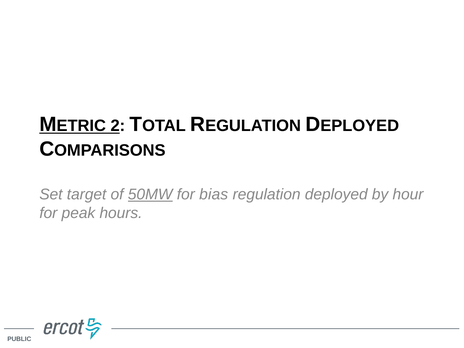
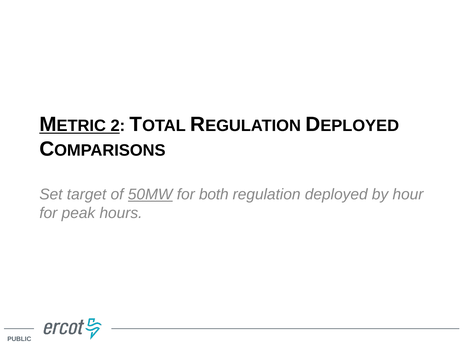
bias: bias -> both (214, 194)
